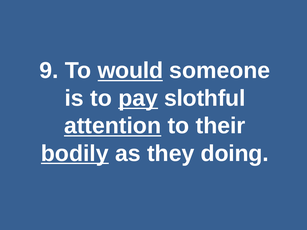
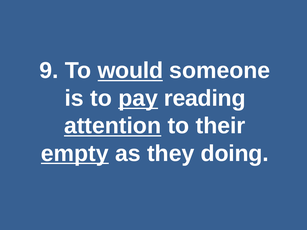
slothful: slothful -> reading (205, 98)
bodily: bodily -> empty (75, 154)
